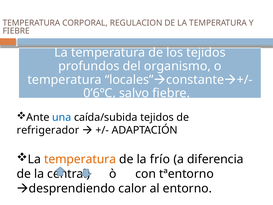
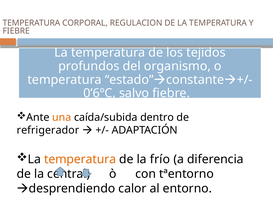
locales: locales -> estado (129, 80)
una colour: blue -> orange (62, 117)
caída/subida tejidos: tejidos -> dentro (157, 117)
